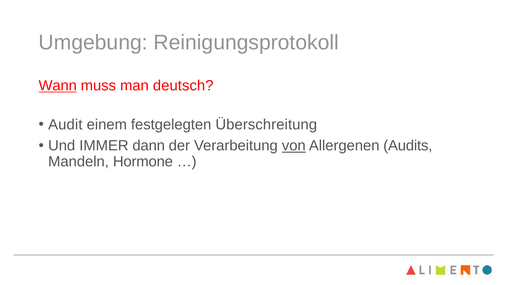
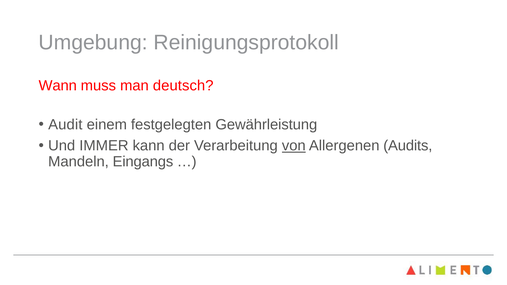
Wann underline: present -> none (58, 86)
Überschreitung: Überschreitung -> Gewährleistung (266, 125)
dann: dann -> kann (149, 146)
Hormone: Hormone -> Eingangs (143, 162)
